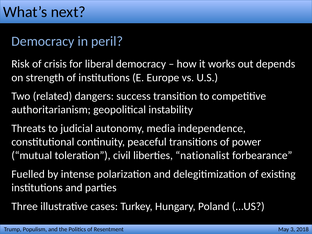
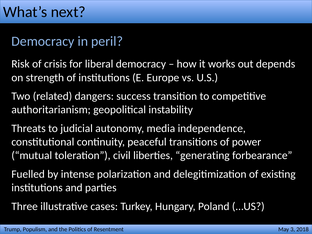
nationalist: nationalist -> generating (203, 156)
